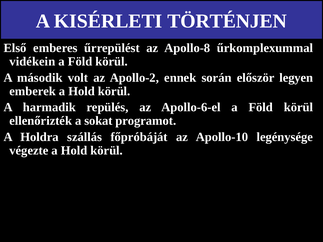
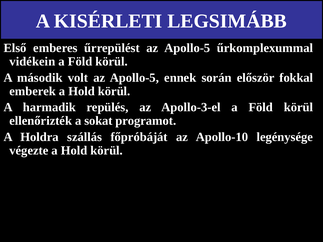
TÖRTÉNJEN: TÖRTÉNJEN -> LEGSIMÁBB (227, 21)
űrrepülést az Apollo-8: Apollo-8 -> Apollo-5 (187, 48)
volt az Apollo-2: Apollo-2 -> Apollo-5 (134, 78)
legyen: legyen -> fokkal (296, 78)
Apollo-6-el: Apollo-6-el -> Apollo-3-el (191, 107)
